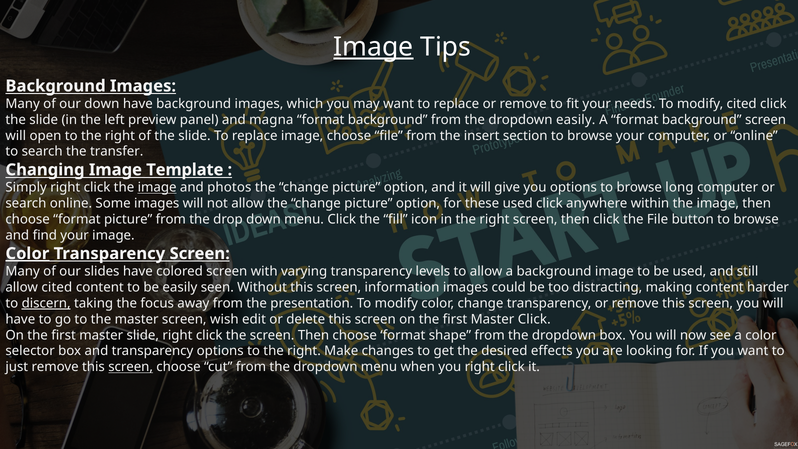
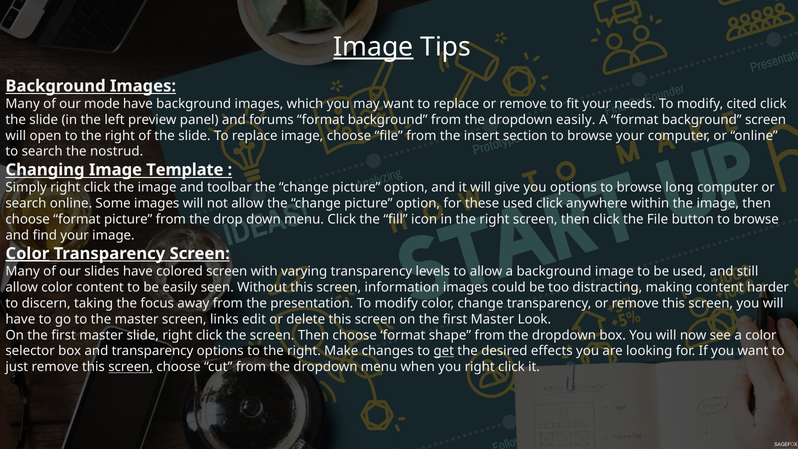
our down: down -> mode (102, 104)
magna: magna -> forums (271, 120)
transfer: transfer -> nostrud (117, 152)
image underline: present -> none (157, 187)
photos: photos -> toolbar (229, 187)
allow cited: cited -> color (57, 287)
discern underline: present -> none (46, 303)
wish: wish -> links (224, 319)
Master Click: Click -> Look (534, 319)
get underline: none -> present (444, 351)
